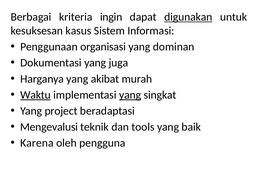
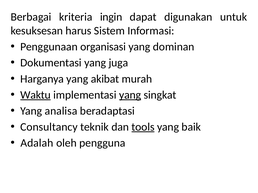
digunakan underline: present -> none (188, 17)
kasus: kasus -> harus (79, 31)
project: project -> analisa (61, 111)
Mengevalusi: Mengevalusi -> Consultancy (49, 127)
tools underline: none -> present (143, 127)
Karena: Karena -> Adalah (37, 143)
